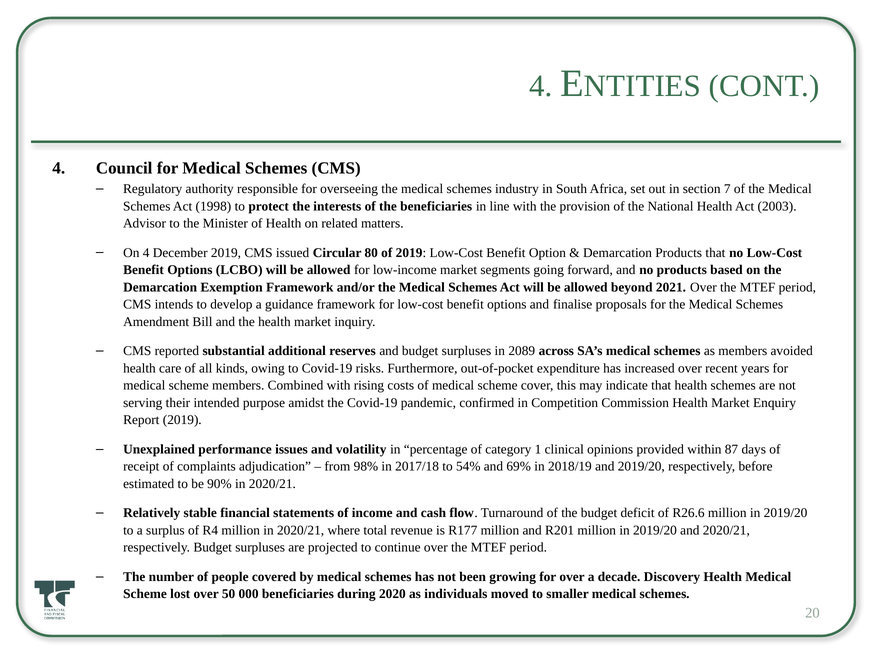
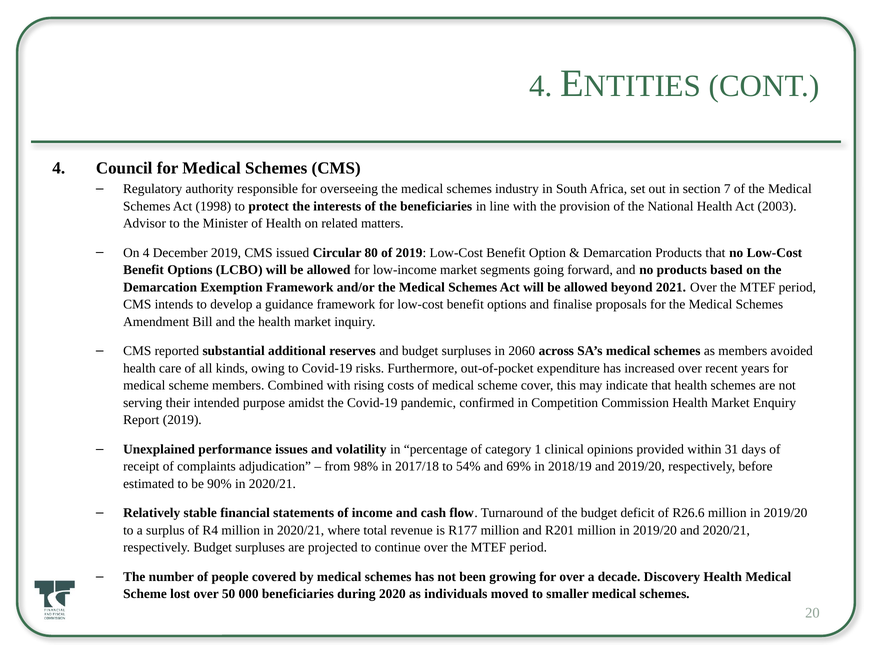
2089: 2089 -> 2060 (522, 351)
87: 87 -> 31 (731, 449)
